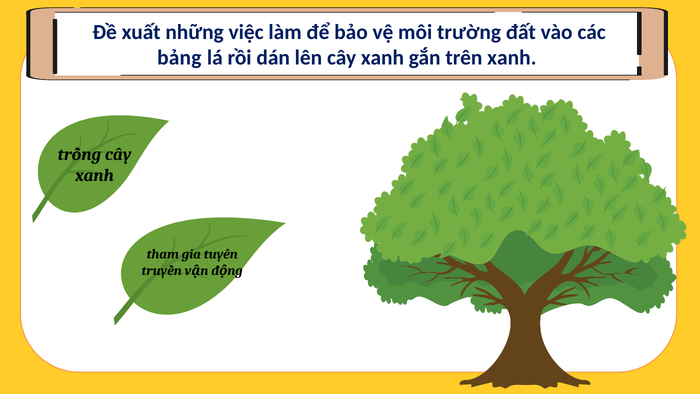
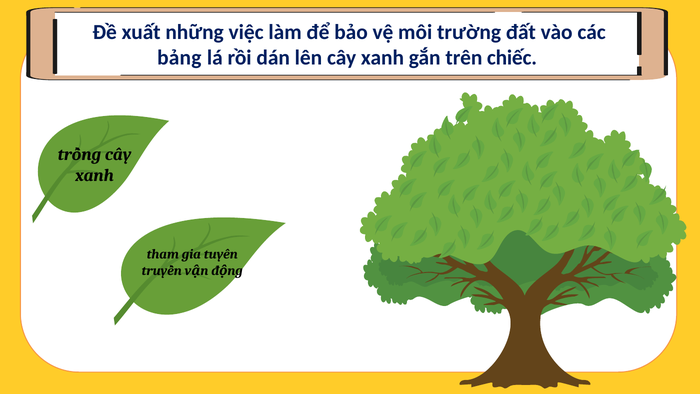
trên xanh: xanh -> chiếc (512, 58)
